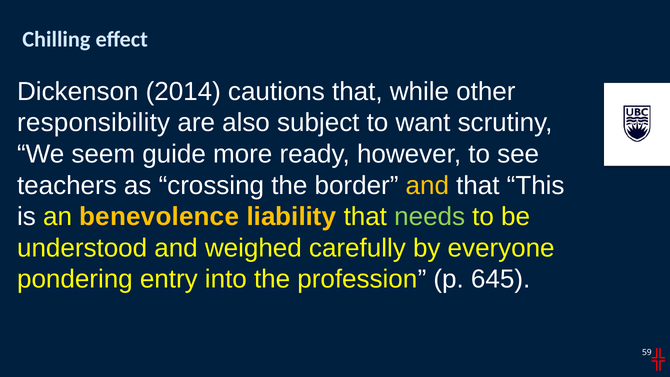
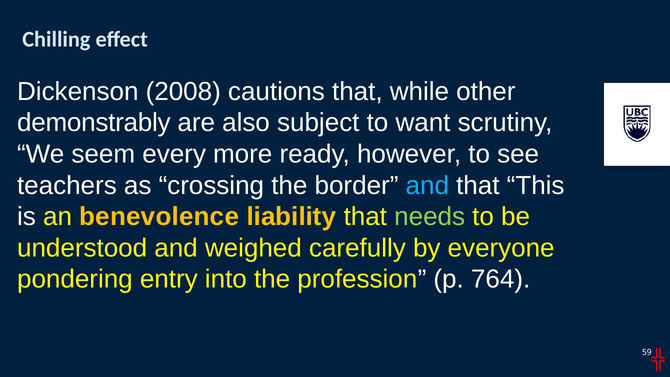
2014: 2014 -> 2008 (183, 92)
responsibility: responsibility -> demonstrably (94, 123)
guide: guide -> every (174, 154)
and colour: yellow -> light blue (427, 185)
645: 645 -> 764 (501, 279)
